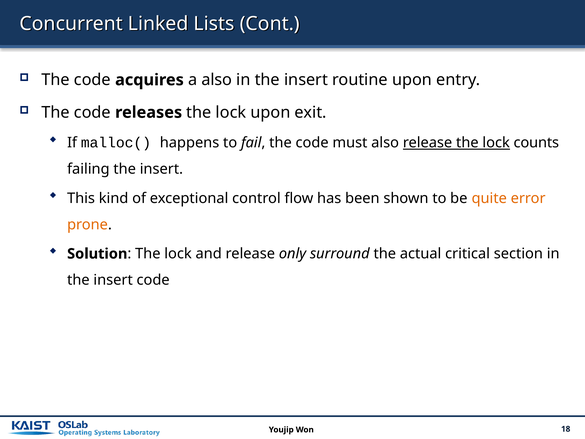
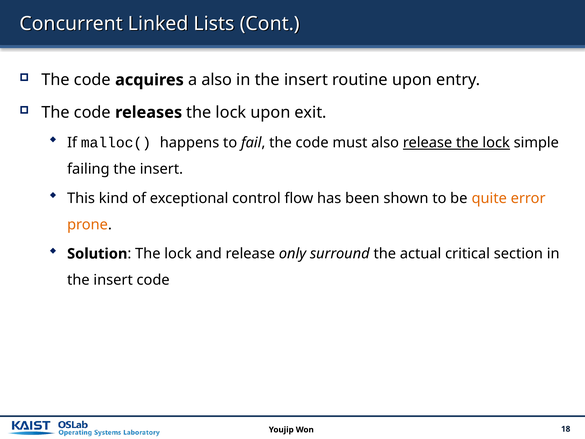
counts: counts -> simple (536, 142)
